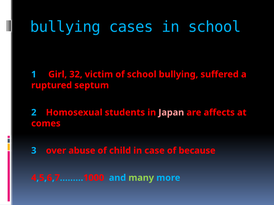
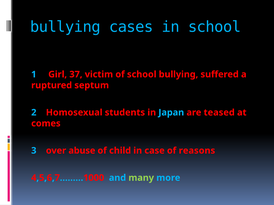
32: 32 -> 37 (76, 75)
Japan colour: pink -> light blue (171, 113)
affects: affects -> teased (219, 113)
because: because -> reasons (197, 151)
